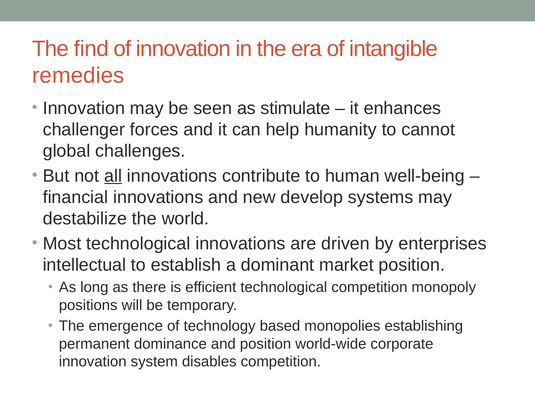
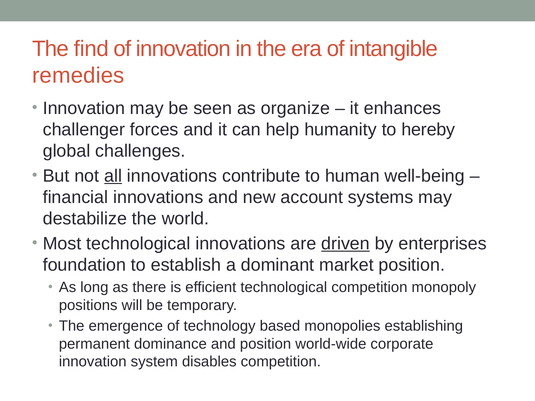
stimulate: stimulate -> organize (295, 108)
cannot: cannot -> hereby (428, 130)
develop: develop -> account (312, 197)
driven underline: none -> present (346, 244)
intellectual: intellectual -> foundation (84, 265)
